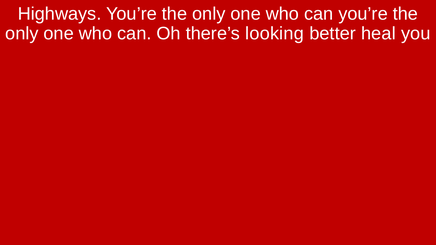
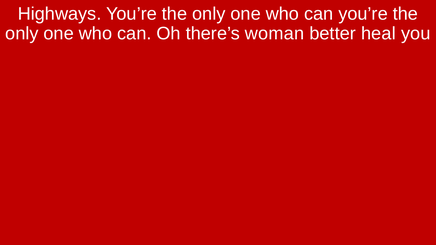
looking: looking -> woman (275, 33)
